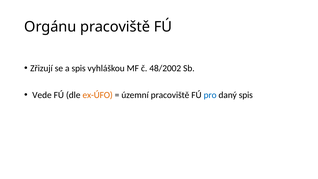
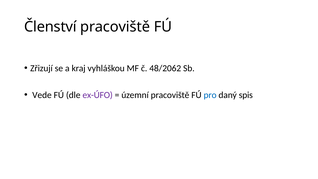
Orgánu: Orgánu -> Členství (50, 27)
a spis: spis -> kraj (79, 68)
48/2002: 48/2002 -> 48/2062 (165, 68)
ex-ÚFO colour: orange -> purple (98, 95)
